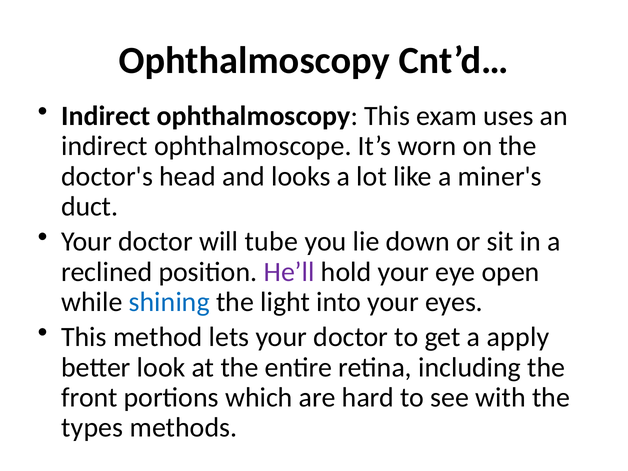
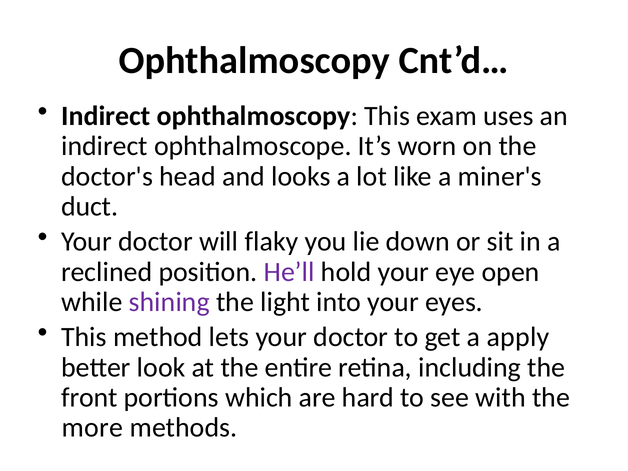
tube: tube -> flaky (272, 242)
shining colour: blue -> purple (169, 302)
types: types -> more (92, 428)
